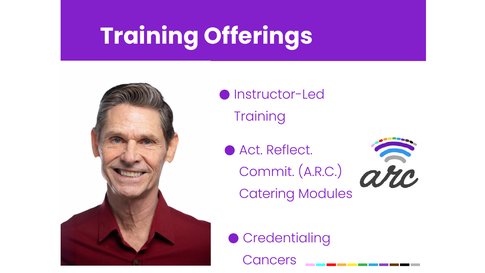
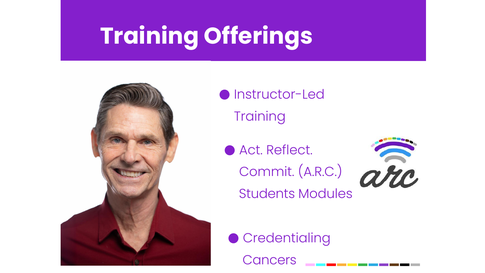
Catering: Catering -> Students (267, 194)
